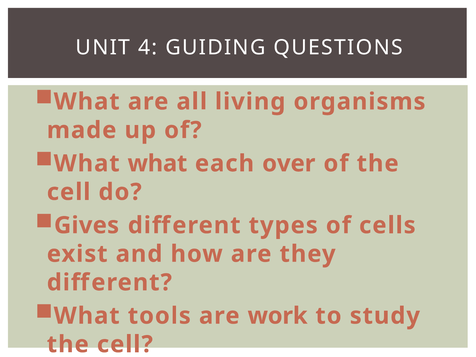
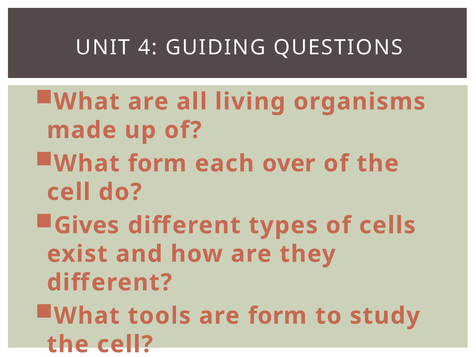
What what: what -> form (157, 164)
are work: work -> form (277, 316)
